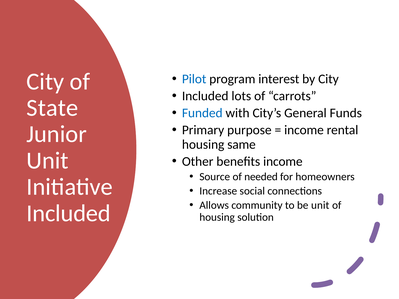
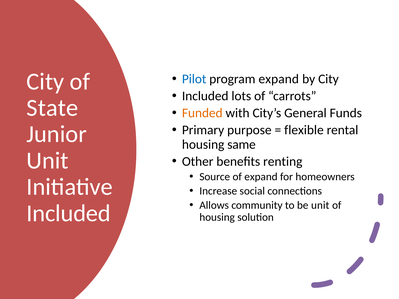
program interest: interest -> expand (279, 79)
Funded colour: blue -> orange (202, 113)
income: income -> flexible (304, 130)
benefits income: income -> renting (283, 162)
of needed: needed -> expand (261, 177)
